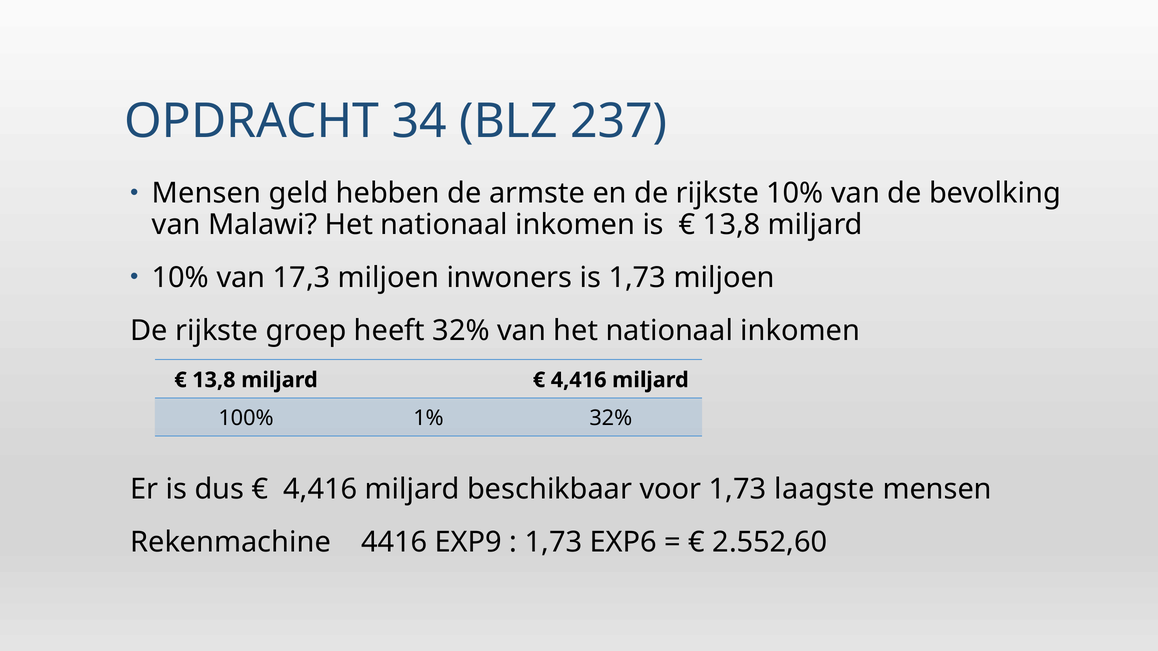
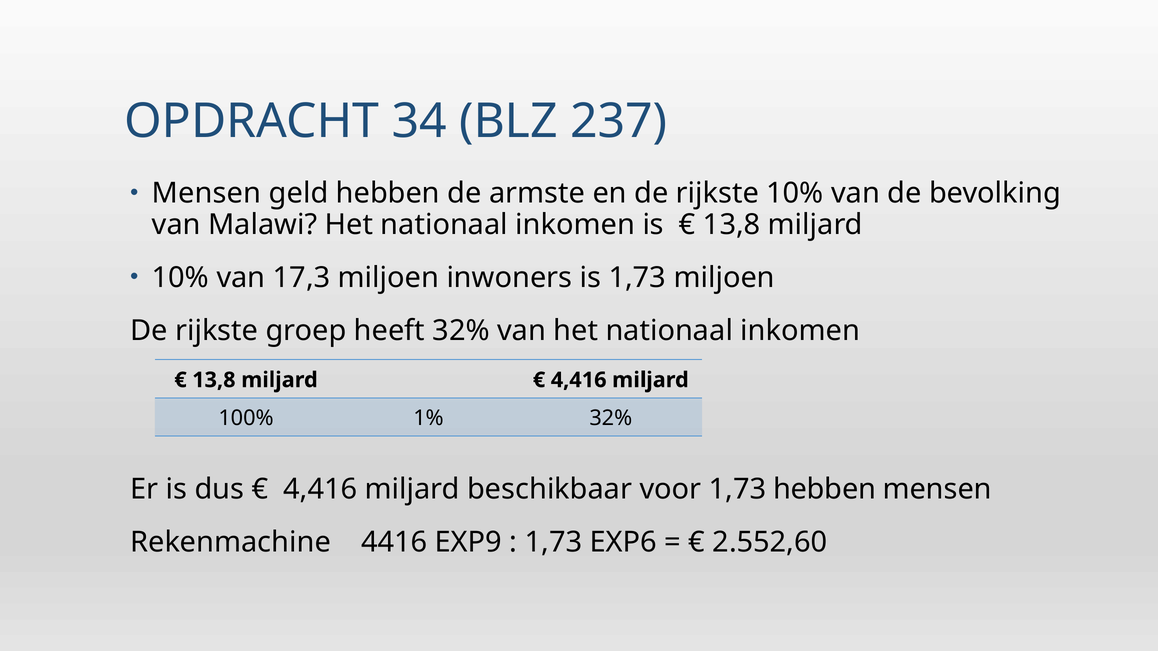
1,73 laagste: laagste -> hebben (825, 490)
